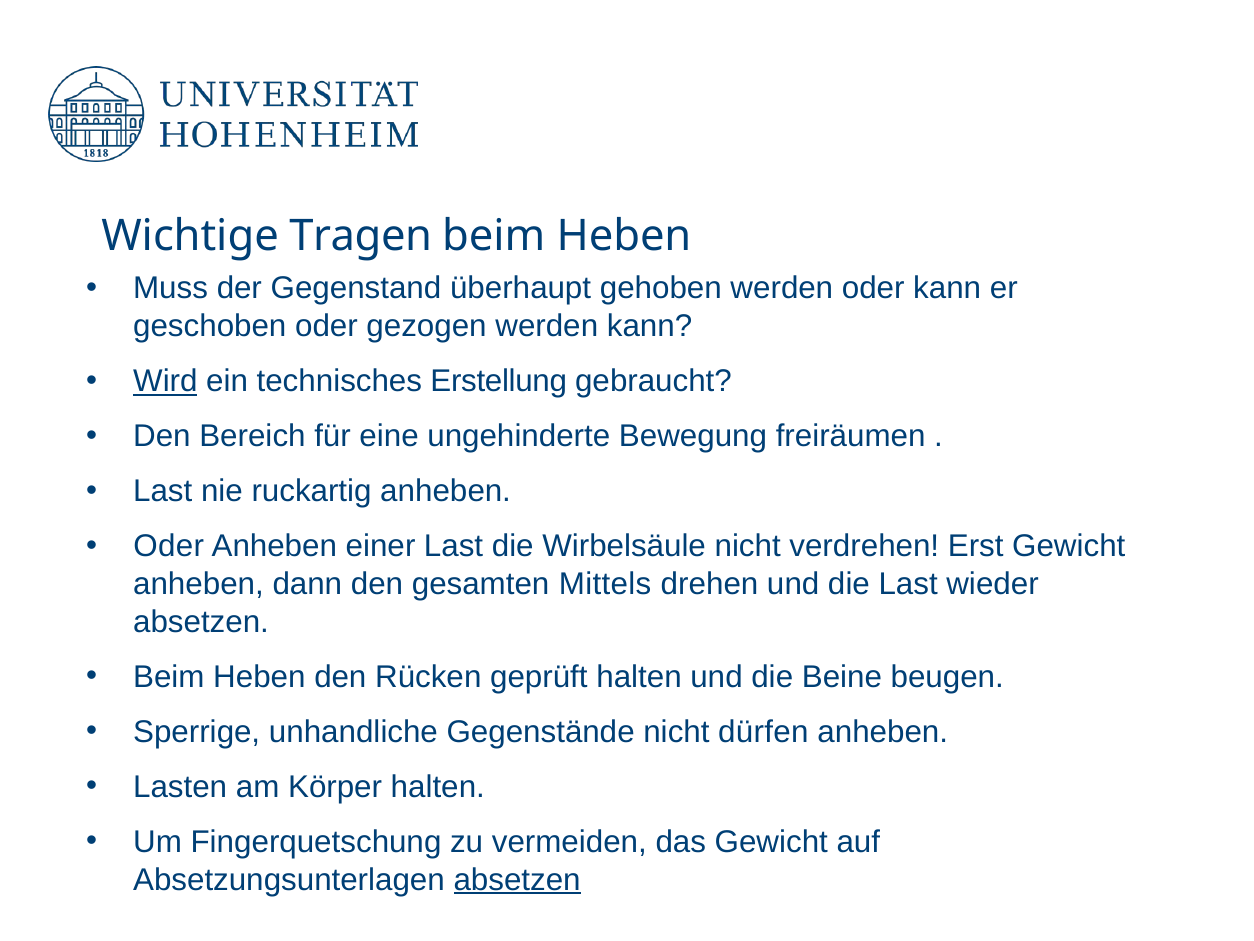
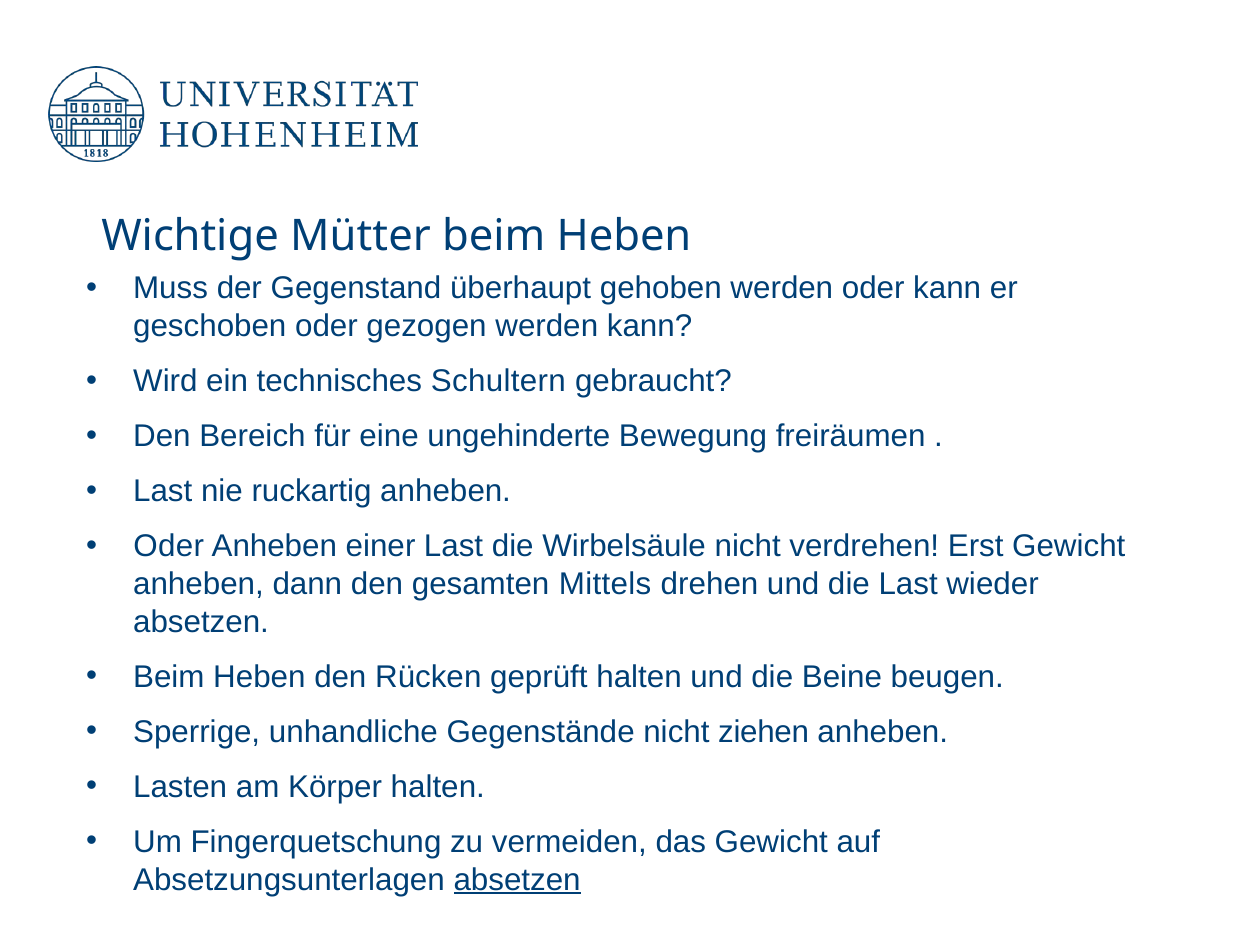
Tragen: Tragen -> Mütter (360, 236)
Wird underline: present -> none (165, 381)
Erstellung: Erstellung -> Schultern (498, 381)
dürfen: dürfen -> ziehen (764, 732)
